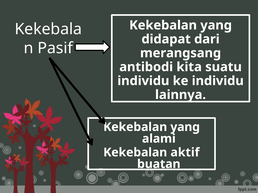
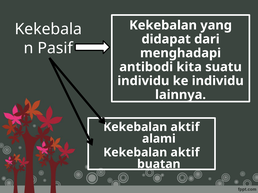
merangsang: merangsang -> menghadapi (181, 53)
yang: yang -> aktif (185, 127)
